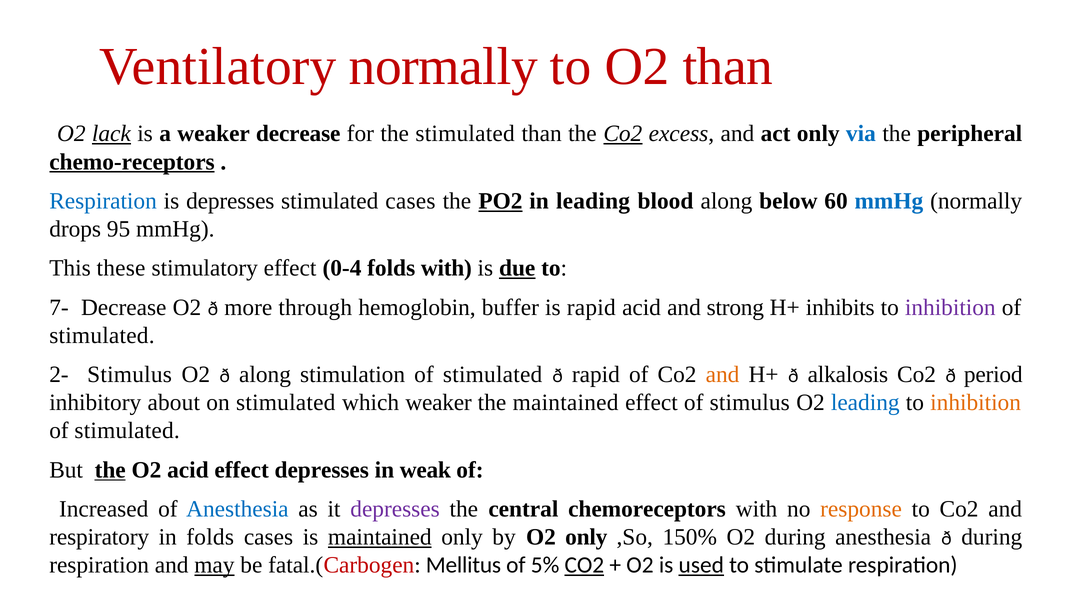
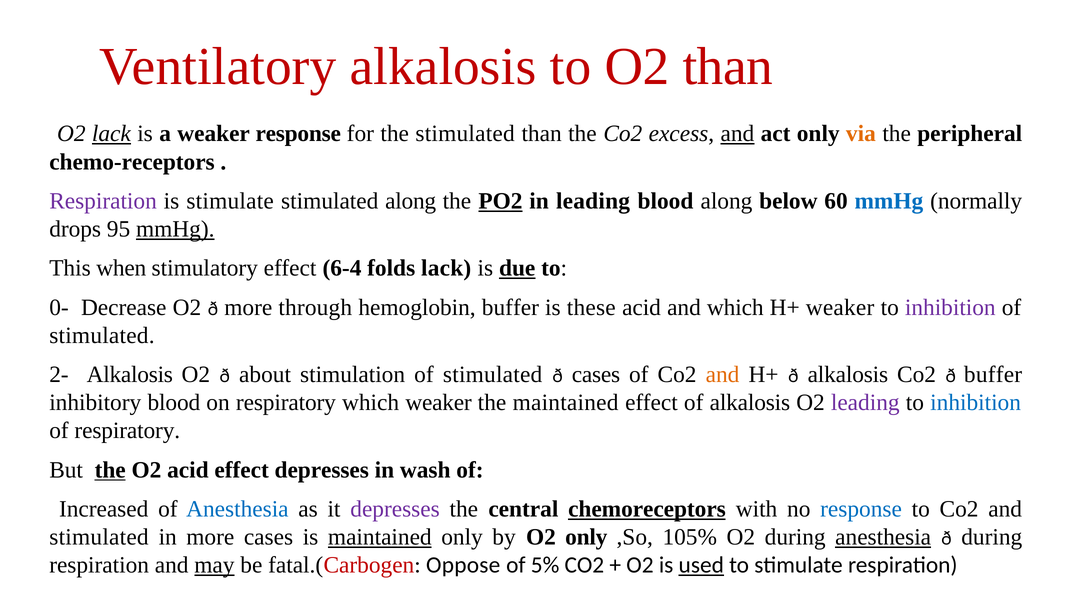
Ventilatory normally: normally -> alkalosis (443, 66)
weaker decrease: decrease -> response (298, 134)
Co2 underline: present -> none (623, 134)
and underline: none -> present (737, 134)
via colour: blue -> orange (861, 134)
chemo-receptors underline: present -> none (132, 162)
Respiration colour: blue -> purple (103, 201)
is depresses: depresses -> stimulate (230, 201)
stimulated cases: cases -> along (411, 201)
mmHg underline: none -> present (175, 229)
these: these -> when (121, 268)
0-4: 0-4 -> 6-4 (342, 268)
folds with: with -> lack (446, 268)
7-: 7- -> 0- (59, 307)
is rapid: rapid -> these (591, 307)
and strong: strong -> which (735, 307)
H+ inhibits: inhibits -> weaker (840, 307)
2- Stimulus: Stimulus -> Alkalosis (130, 374)
ð along: along -> about (265, 374)
ð rapid: rapid -> cases (596, 374)
ð period: period -> buffer (993, 374)
inhibitory about: about -> blood (174, 403)
on stimulated: stimulated -> respiratory (286, 403)
of stimulus: stimulus -> alkalosis (750, 403)
leading colour: blue -> purple (865, 403)
inhibition colour: orange -> blue (976, 403)
stimulated: stimulated -> respiratory (127, 431)
weak: weak -> wash (425, 470)
chemoreceptors underline: none -> present (647, 509)
response colour: orange -> blue (861, 509)
respiratory: respiratory -> stimulated (99, 537)
in folds: folds -> more (210, 537)
150%: 150% -> 105% (690, 537)
anesthesia underline: none -> present (883, 537)
Mellitus: Mellitus -> Oppose (463, 565)
CO2 underline: present -> none (584, 565)
